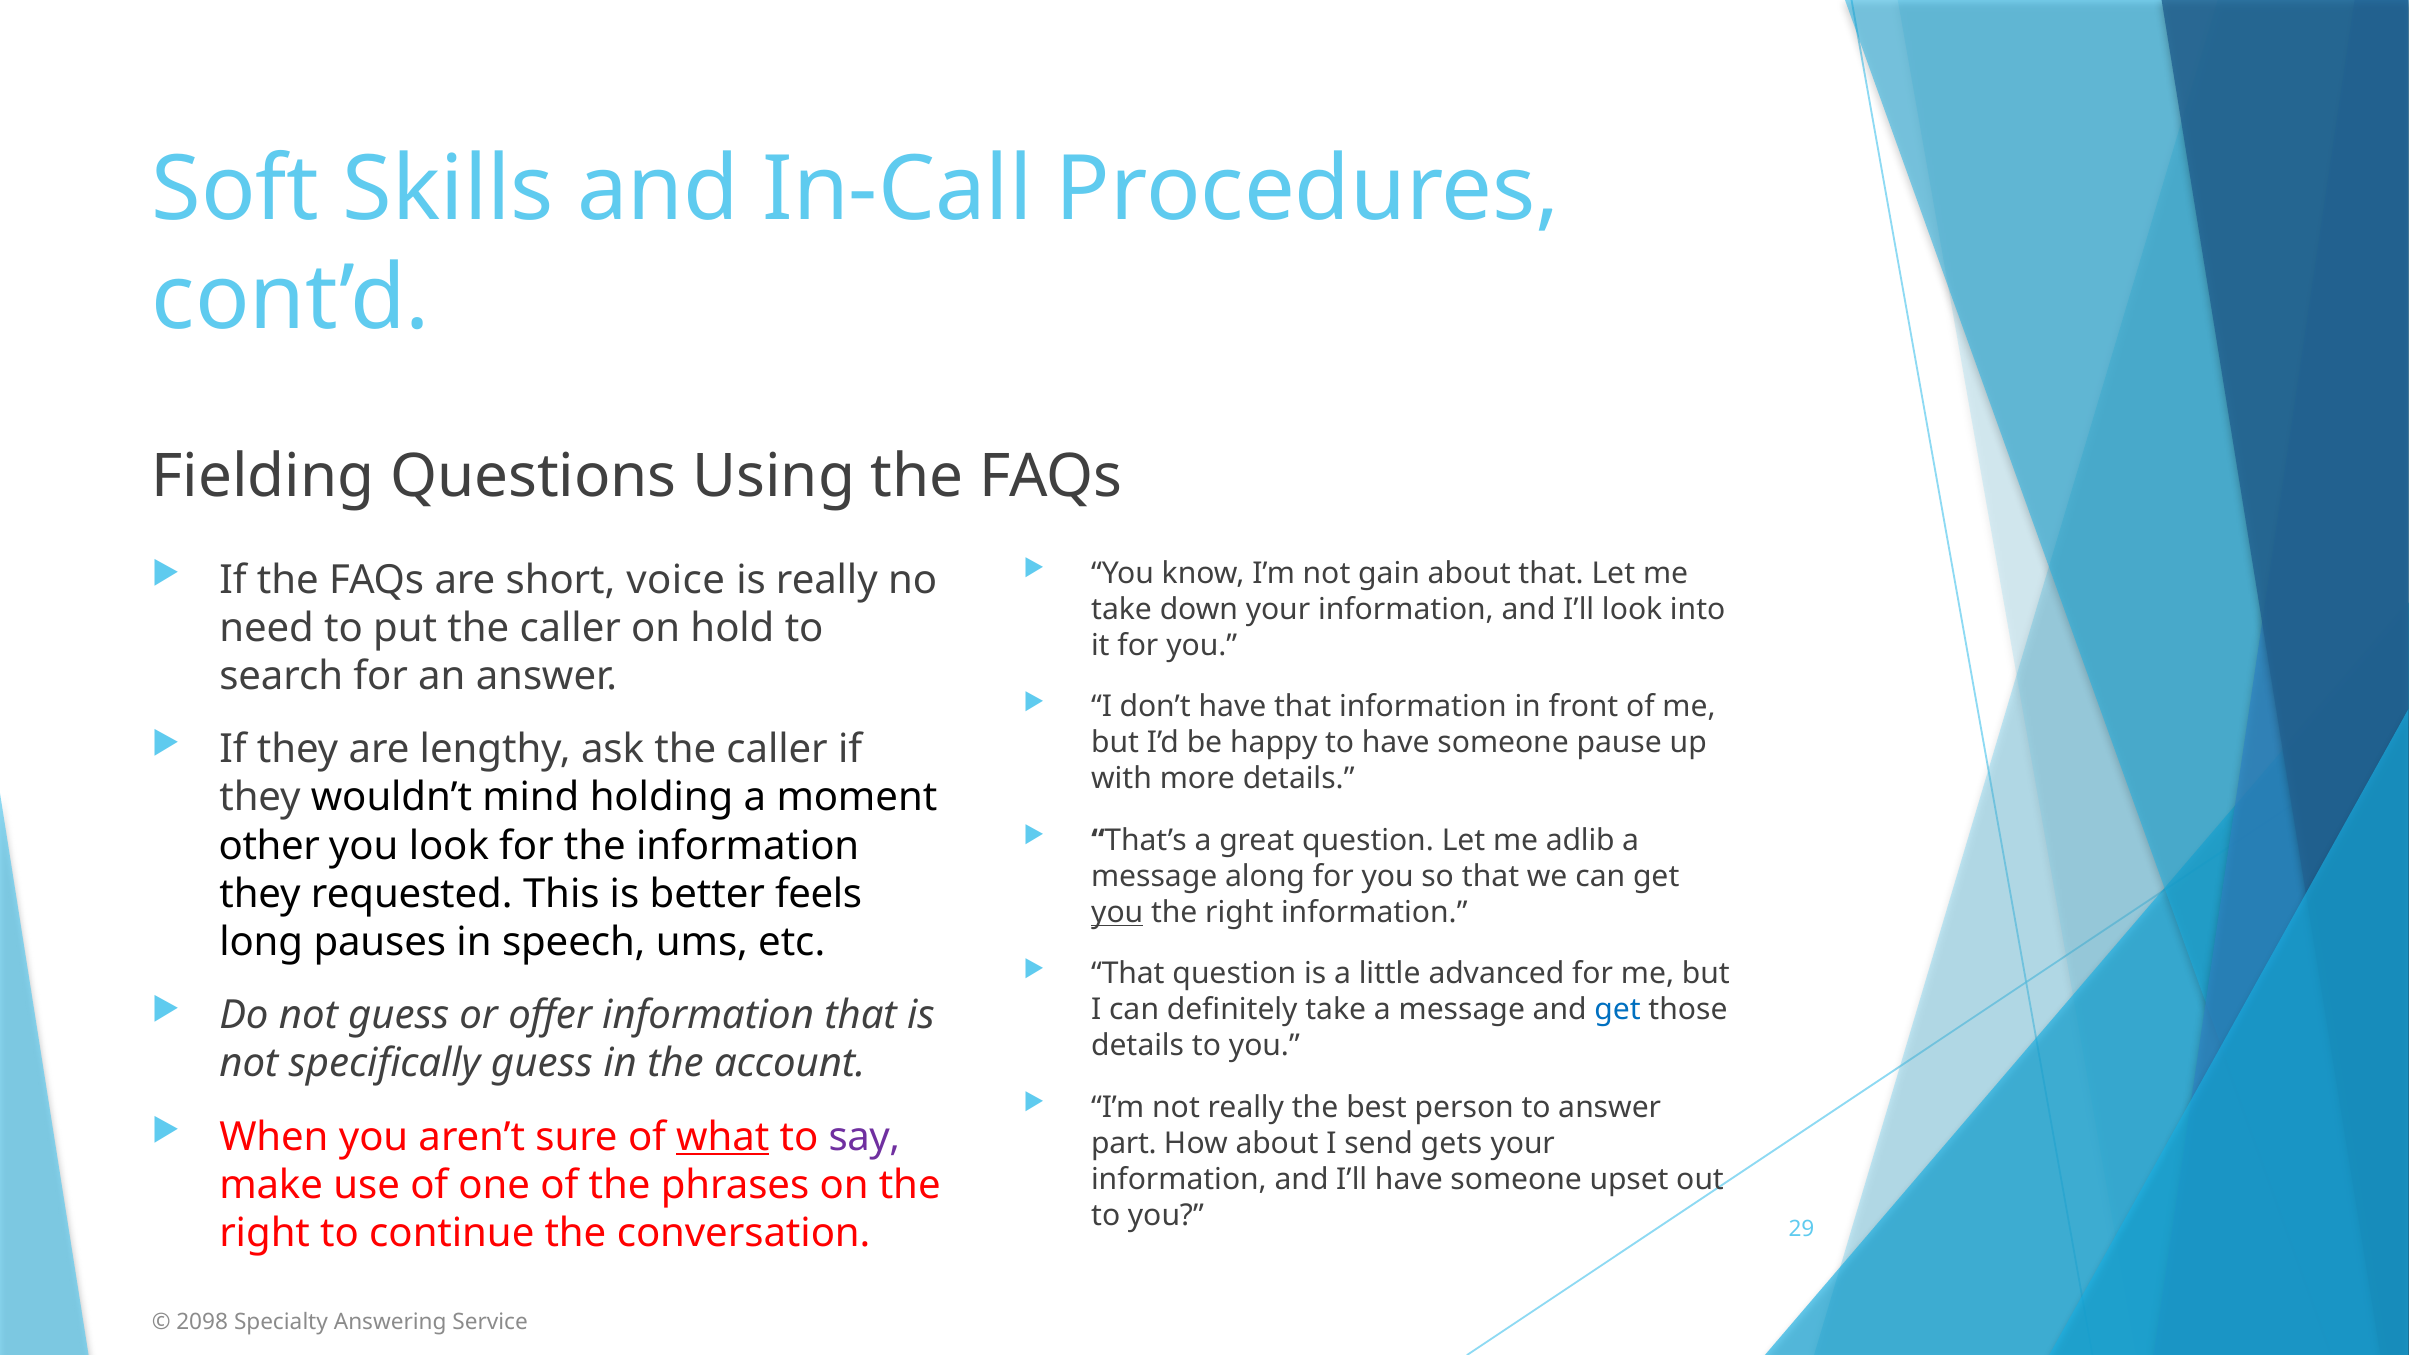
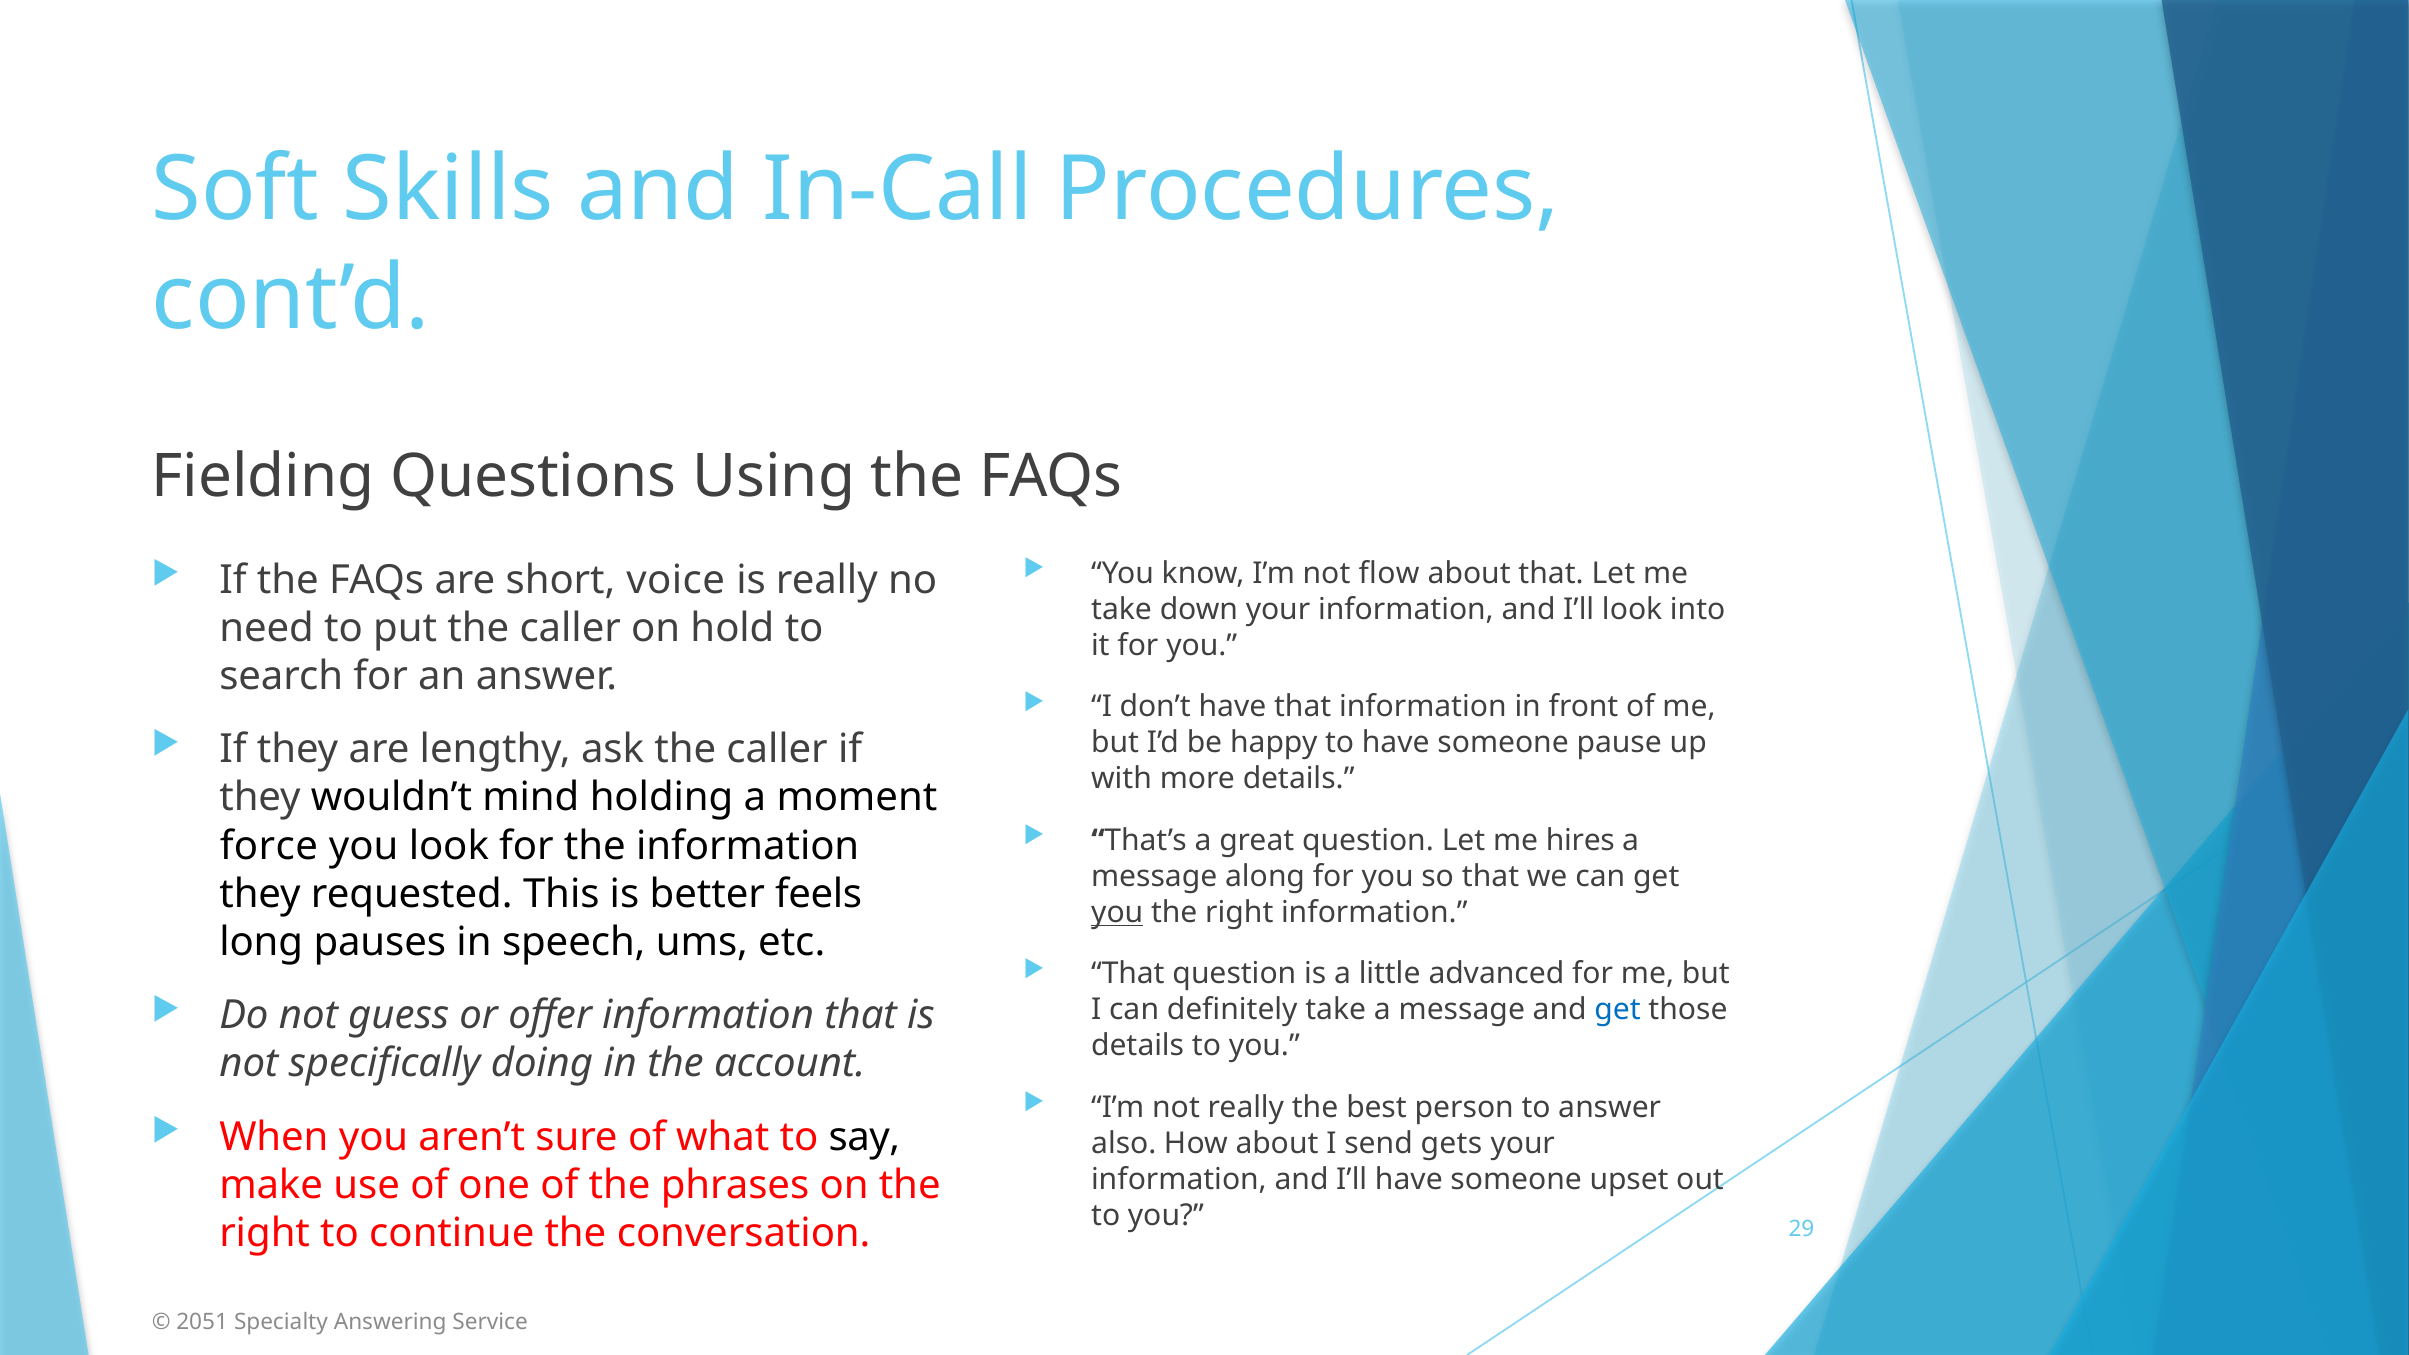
gain: gain -> flow (1389, 573)
adlib: adlib -> hires (1580, 840)
other: other -> force (269, 846)
specifically guess: guess -> doing (542, 1064)
what underline: present -> none (723, 1137)
say colour: purple -> black (864, 1137)
part: part -> also (1124, 1143)
2098: 2098 -> 2051 (202, 1322)
